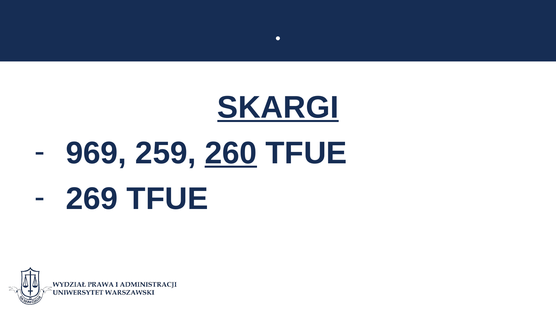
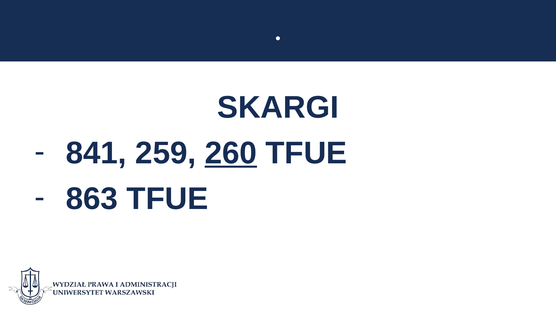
SKARGI underline: present -> none (278, 108)
969: 969 -> 841 (96, 153)
269: 269 -> 863 (92, 199)
